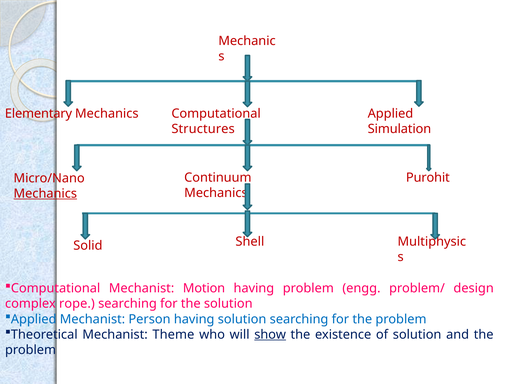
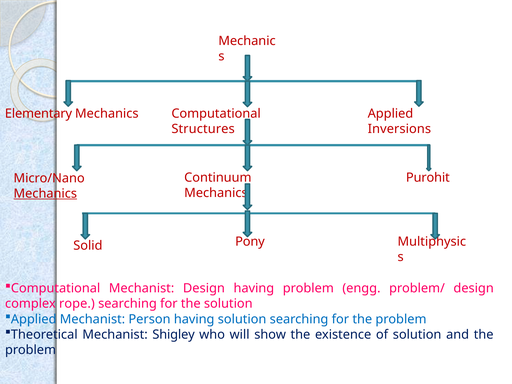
Simulation: Simulation -> Inversions (399, 129)
Shell: Shell -> Pony (250, 241)
Mechanist Motion: Motion -> Design (204, 288)
Theme: Theme -> Shigley (174, 334)
show underline: present -> none (270, 334)
